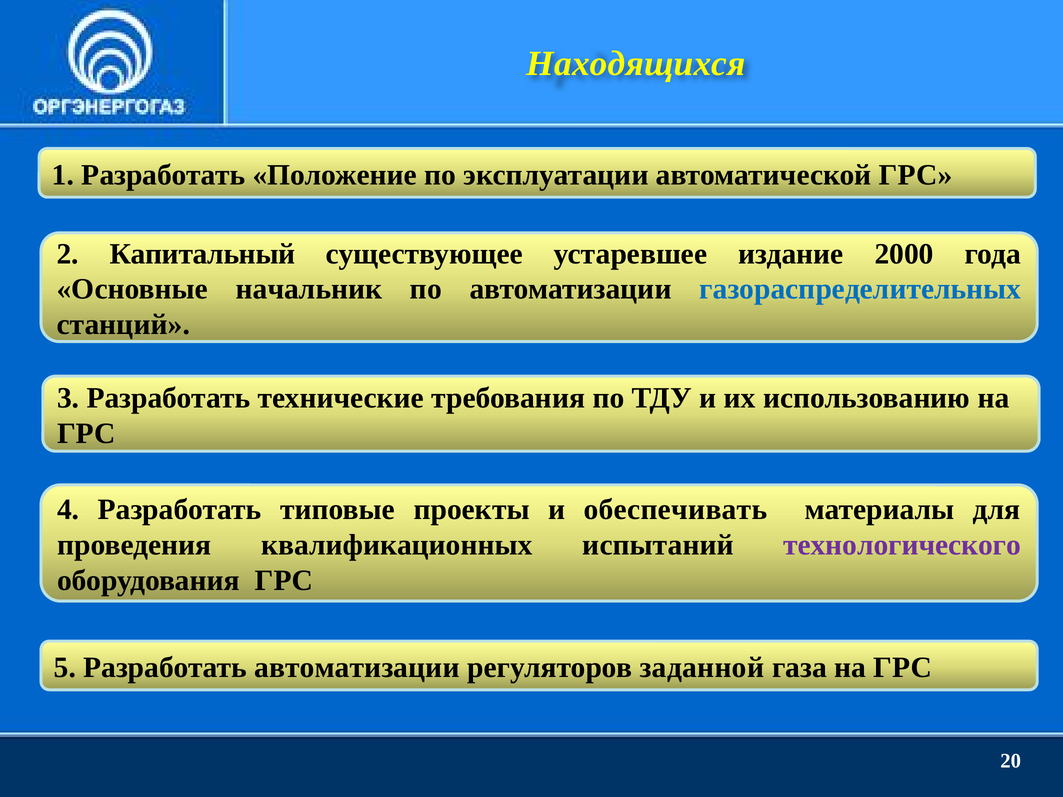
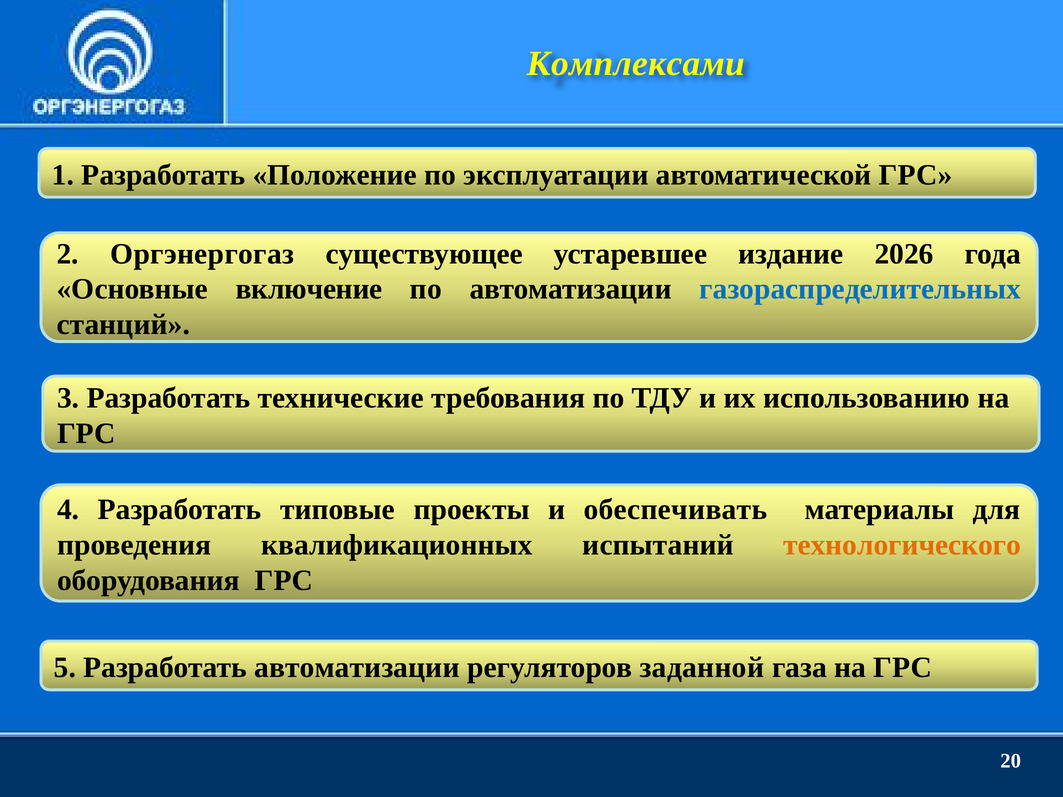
Находящихся: Находящихся -> Комплексами (636, 64)
Капитальный: Капитальный -> Оргэнергогаз (202, 254)
2000: 2000 -> 2026 (904, 254)
начальник: начальник -> включение (309, 289)
технологического colour: purple -> orange (902, 545)
